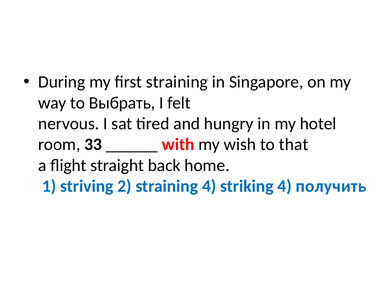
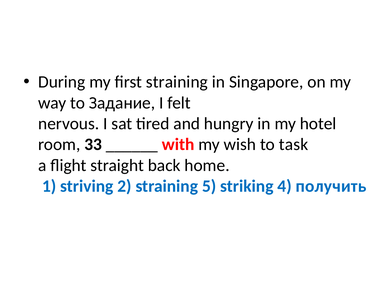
Выбрать: Выбрать -> Задание (122, 103)
that: that -> task (294, 145)
straining 4: 4 -> 5 (209, 186)
